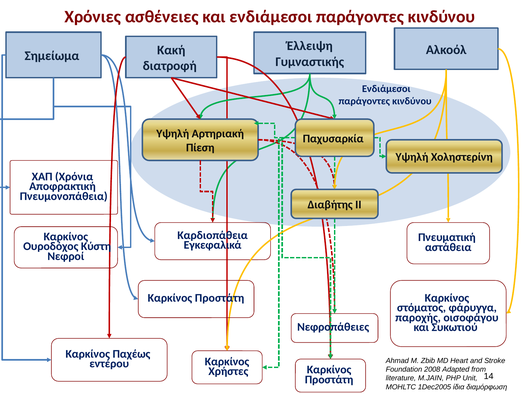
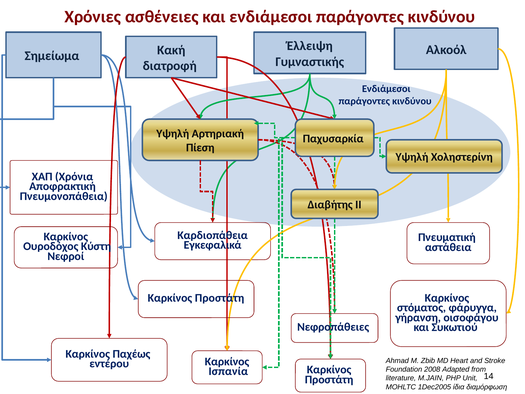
παροχής: παροχής -> γήρανση (418, 317)
Χρήστες: Χρήστες -> Ισπανία (228, 371)
